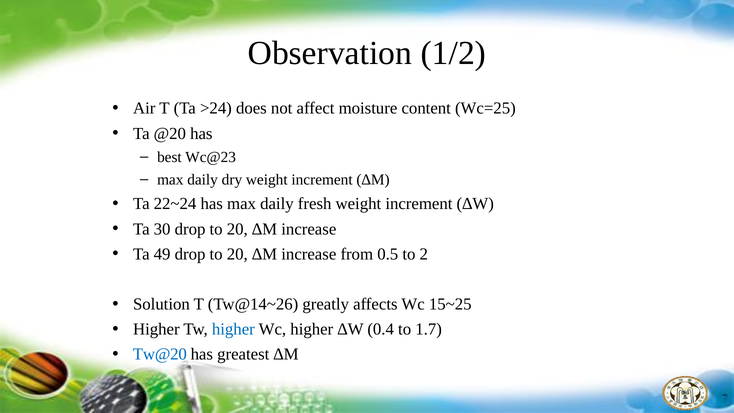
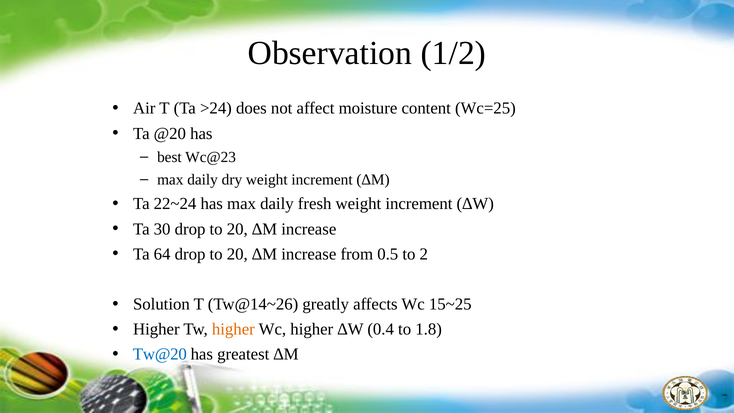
49: 49 -> 64 (162, 254)
higher colour: blue -> orange (233, 329)
1.7: 1.7 -> 1.8 (429, 329)
